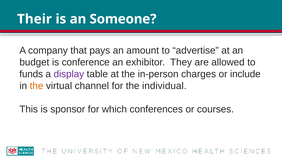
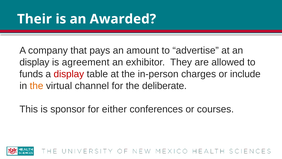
Someone: Someone -> Awarded (123, 19)
budget: budget -> display (34, 62)
conference: conference -> agreement (86, 62)
display colour: purple -> red (69, 74)
individual: individual -> deliberate (164, 86)
which: which -> either (114, 109)
